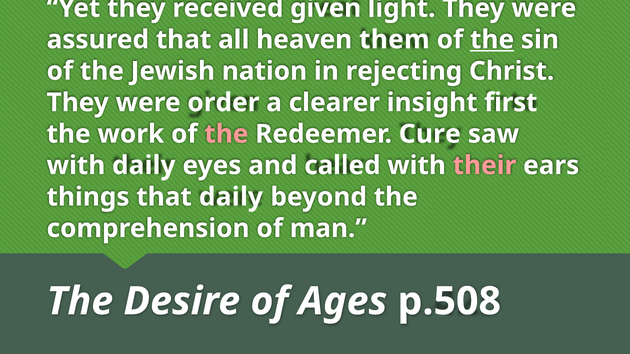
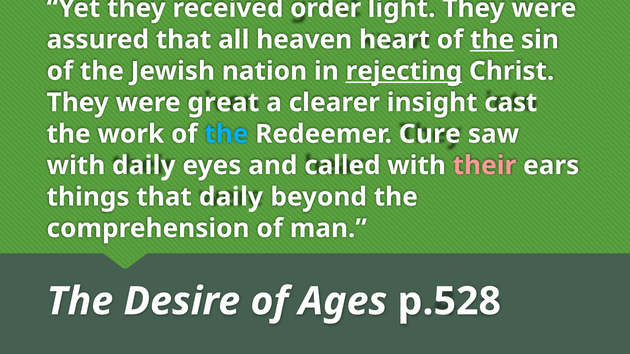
given: given -> order (326, 8)
them: them -> heart (395, 40)
rejecting underline: none -> present (404, 71)
order: order -> great (223, 103)
first: first -> cast (511, 103)
the colour: pink -> light blue (226, 134)
p.508: p.508 -> p.528 (449, 302)
